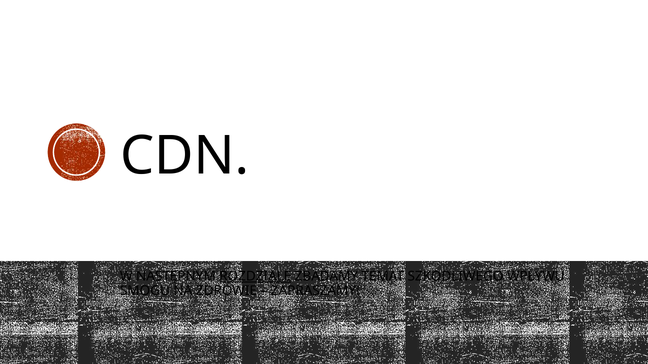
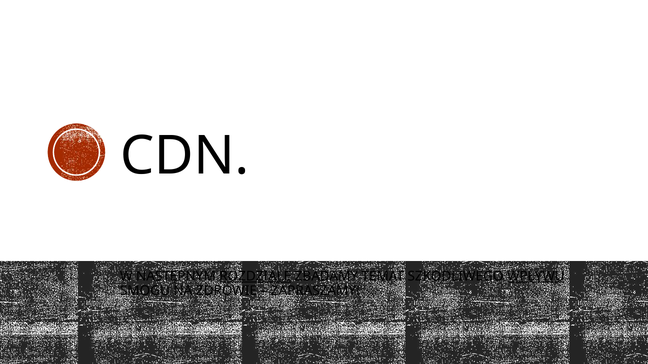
WPŁYWU underline: none -> present (536, 276)
